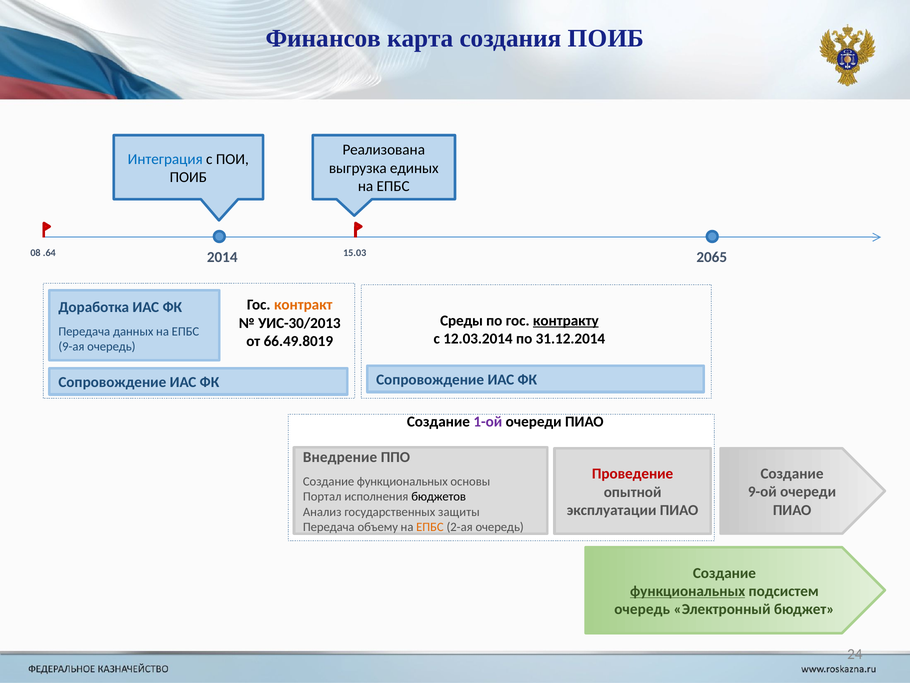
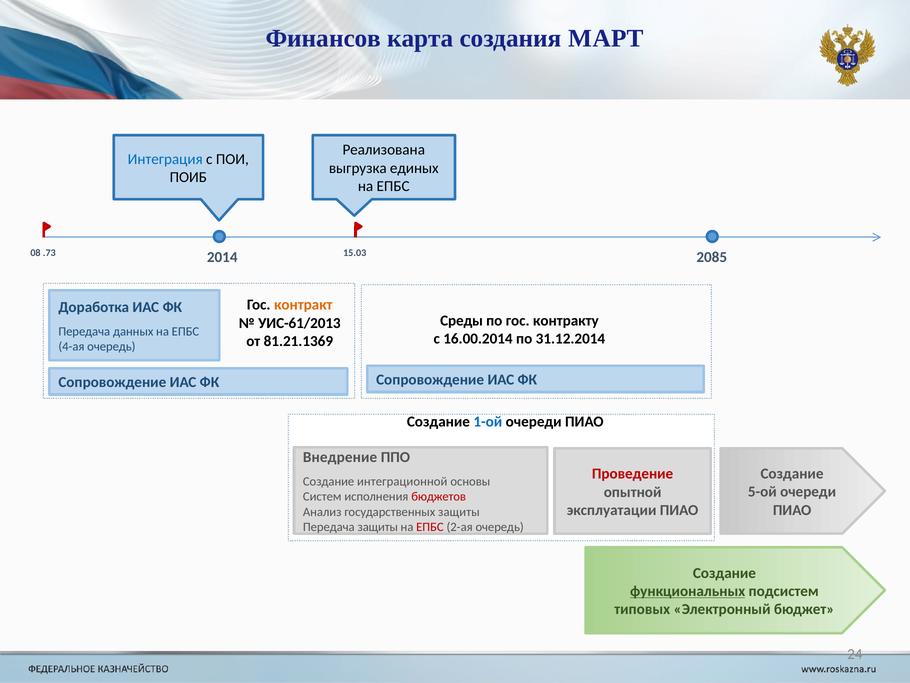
создания ПОИБ: ПОИБ -> МАРТ (606, 38)
.64: .64 -> .73 (49, 253)
2065: 2065 -> 2085 (712, 257)
контракту underline: present -> none (566, 320)
УИС-30/2013: УИС-30/2013 -> УИС-61/2013 (299, 323)
12.03.2014: 12.03.2014 -> 16.00.2014 (478, 339)
66.49.8019: 66.49.8019 -> 81.21.1369 (298, 341)
9-ая: 9-ая -> 4-ая (71, 346)
1-ой colour: purple -> blue (488, 422)
функциональных: функциональных -> интеграционной (402, 481)
9-ой: 9-ой -> 5-ой (762, 492)
Портал: Портал -> Систем (322, 496)
бюджетов colour: black -> red (439, 496)
Передача объему: объему -> защиты (378, 527)
ЕПБС colour: orange -> red (430, 527)
очередь: очередь -> типовых (642, 609)
